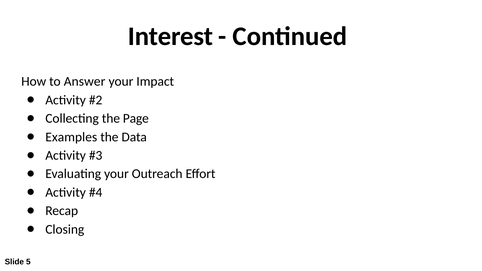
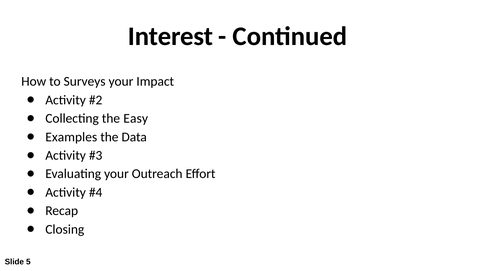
Answer: Answer -> Surveys (85, 82)
Page: Page -> Easy (136, 119)
